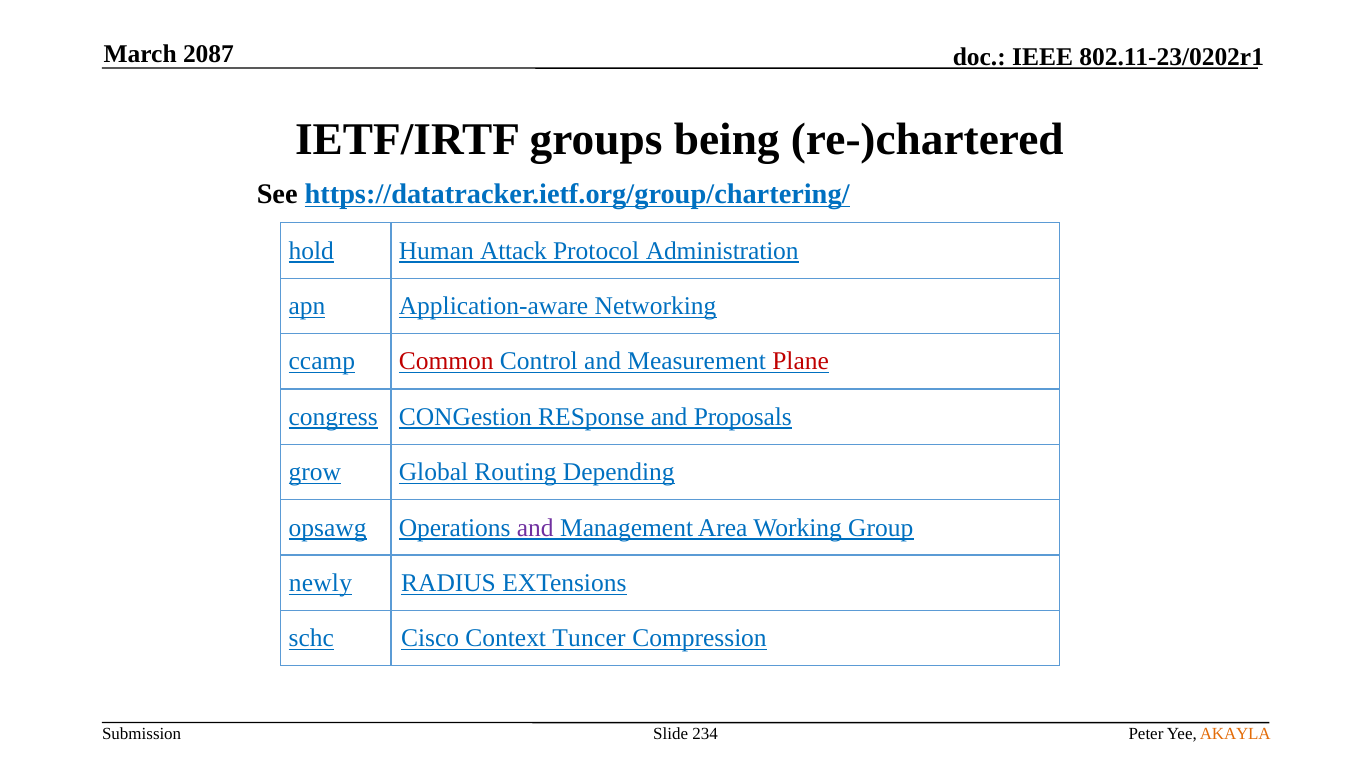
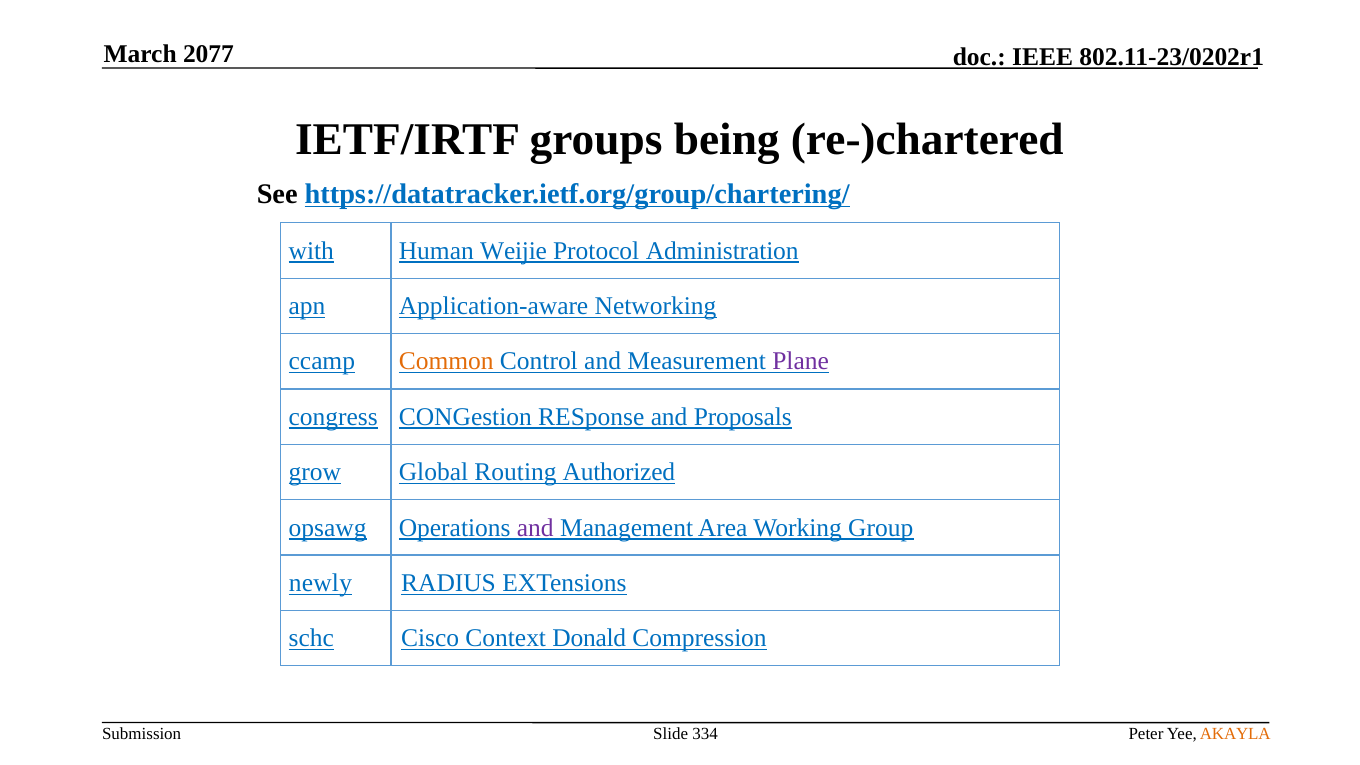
2087: 2087 -> 2077 (208, 54)
hold: hold -> with (311, 251)
Attack: Attack -> Weijie (514, 251)
Common colour: red -> orange (446, 361)
Plane colour: red -> purple (801, 361)
Depending: Depending -> Authorized (619, 472)
Tuncer: Tuncer -> Donald (589, 638)
234: 234 -> 334 (705, 734)
